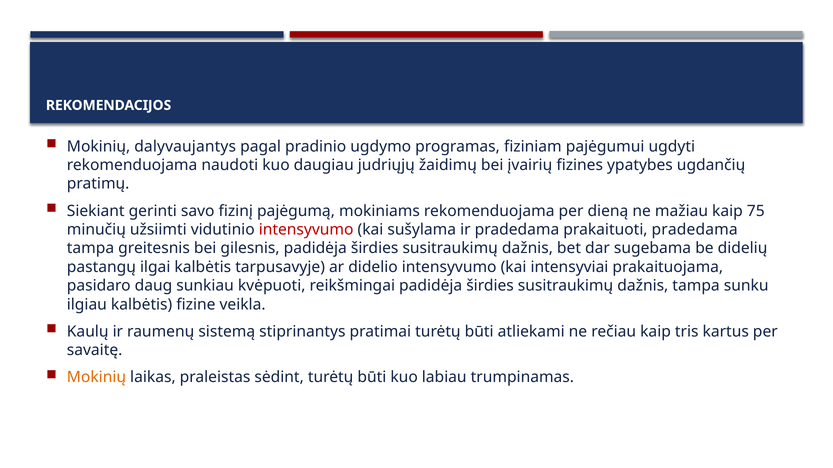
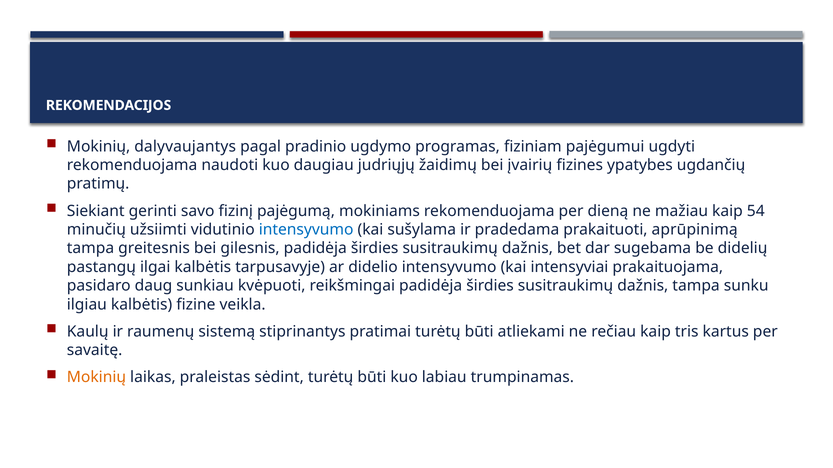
75: 75 -> 54 (756, 211)
intensyvumo colour: red -> blue (306, 230)
prakaituoti pradedama: pradedama -> aprūpinimą (695, 230)
